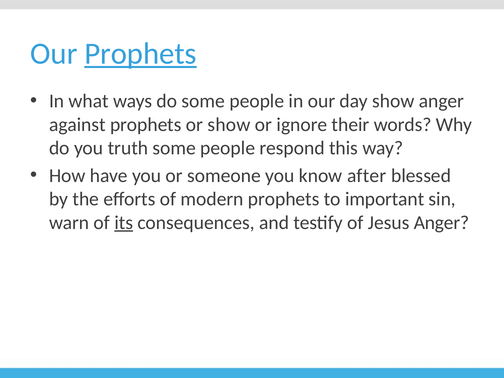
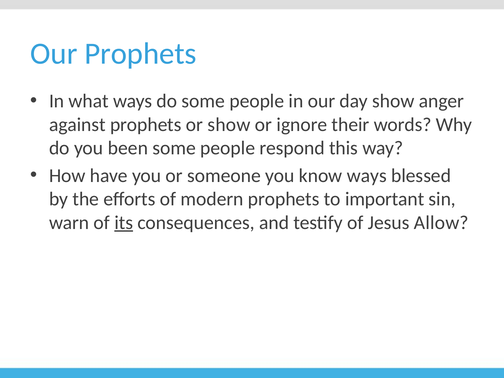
Prophets underline: present -> none (141, 54)
truth: truth -> been (128, 148)
know after: after -> ways (367, 176)
Jesus Anger: Anger -> Allow (441, 223)
